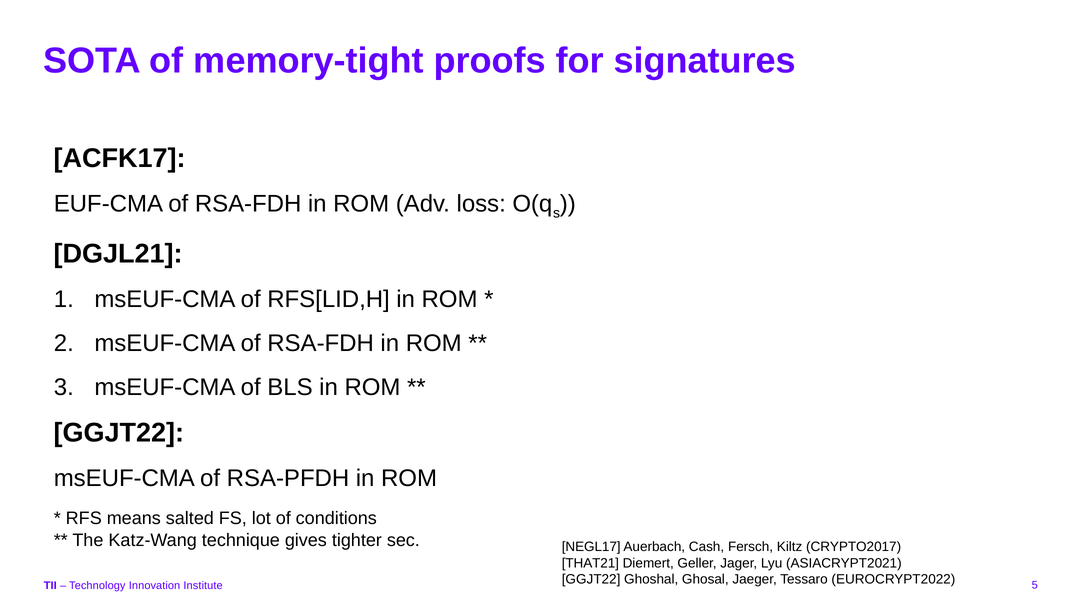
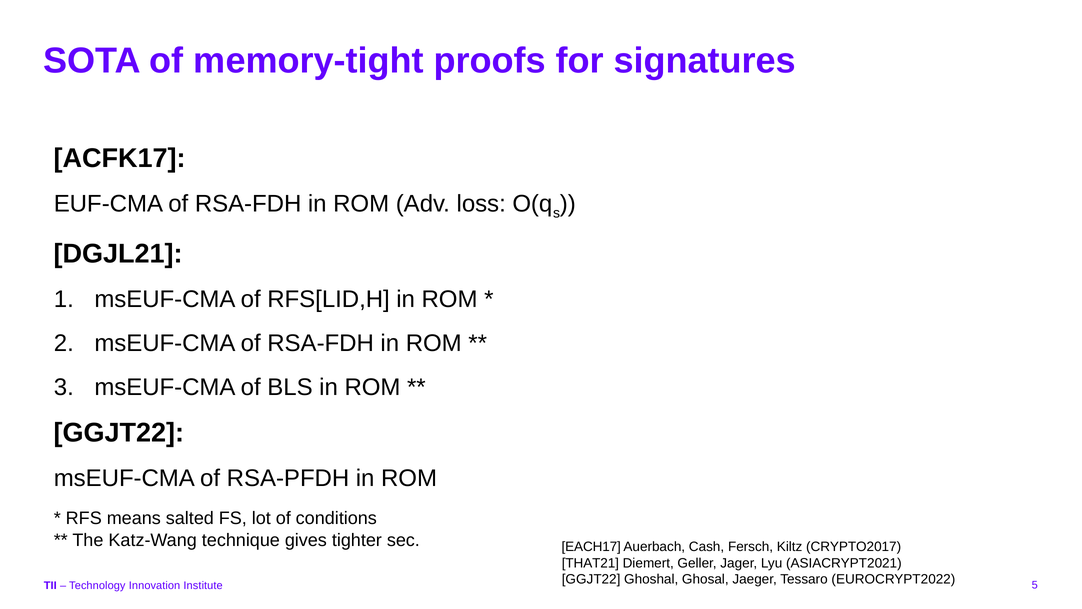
NEGL17: NEGL17 -> EACH17 (591, 547)
